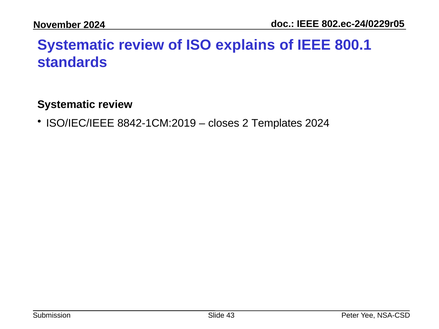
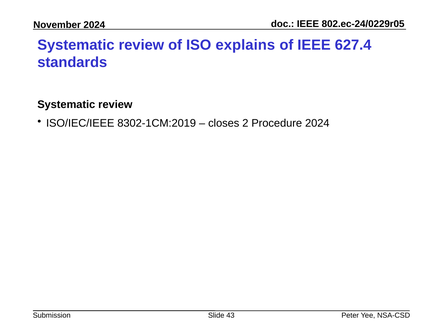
800.1: 800.1 -> 627.4 (353, 45)
8842-1CM:2019: 8842-1CM:2019 -> 8302-1CM:2019 (157, 123)
Templates: Templates -> Procedure (277, 123)
